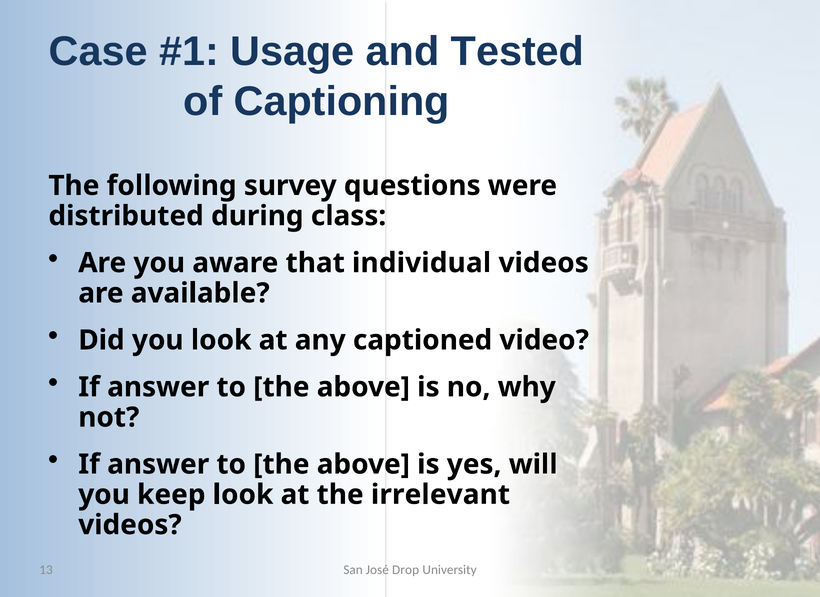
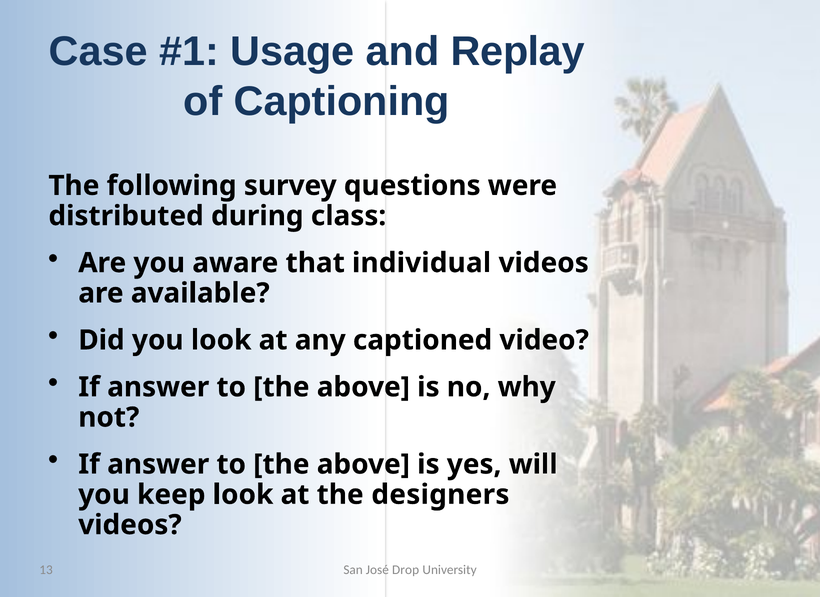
Tested: Tested -> Replay (518, 52)
irrelevant: irrelevant -> designers (440, 494)
